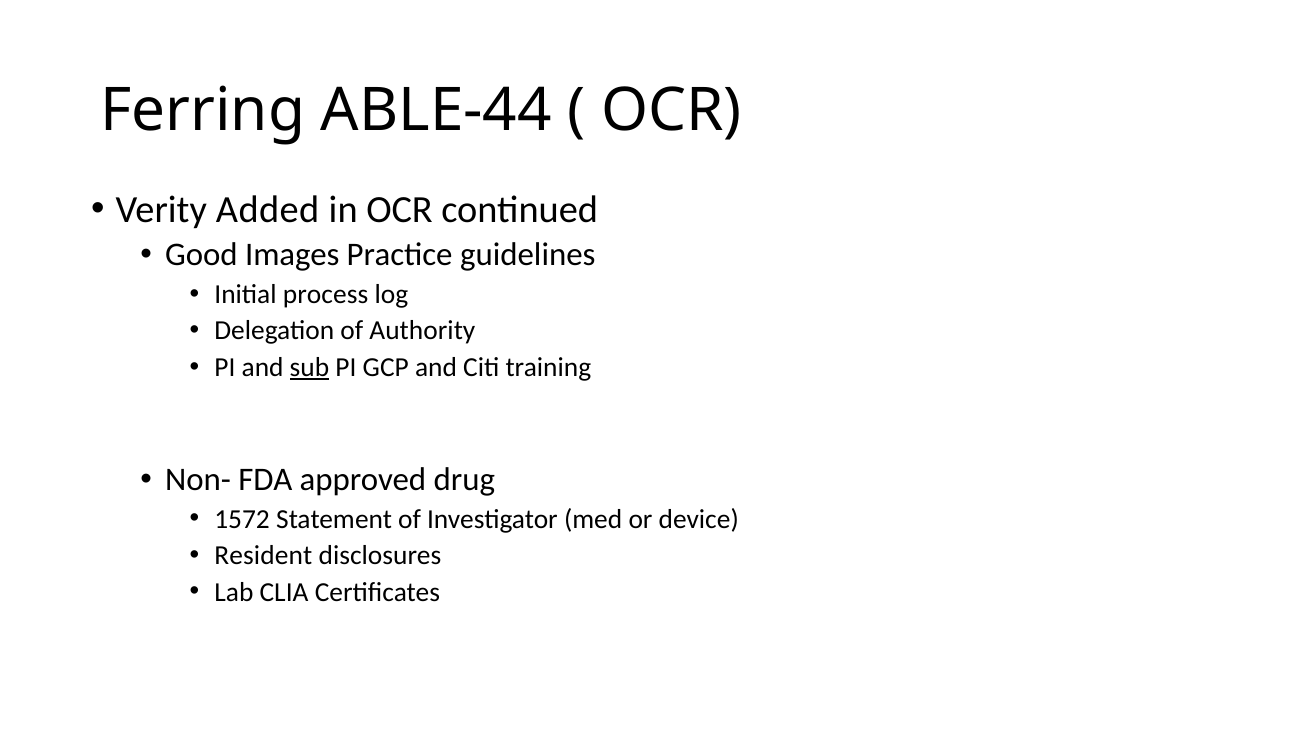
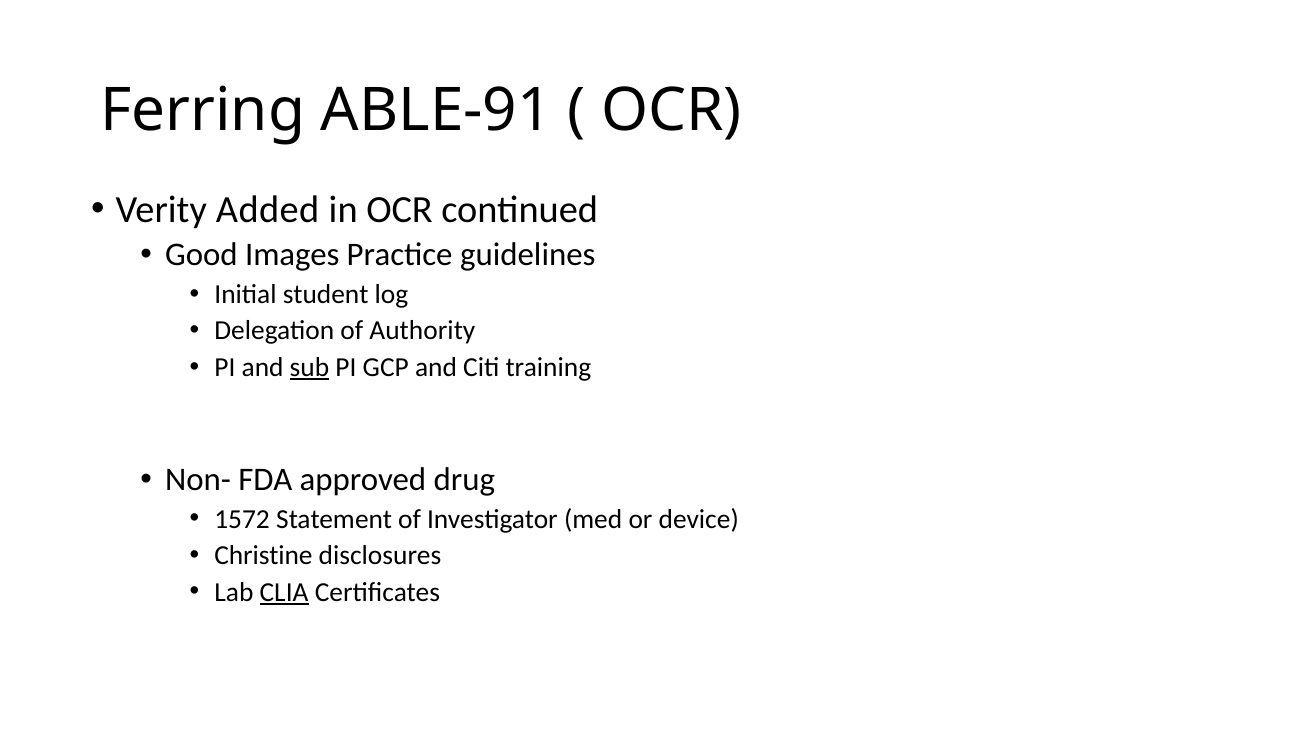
ABLE-44: ABLE-44 -> ABLE-91 (436, 110)
process: process -> student (326, 294)
Resident: Resident -> Christine (263, 555)
CLIA underline: none -> present (284, 592)
